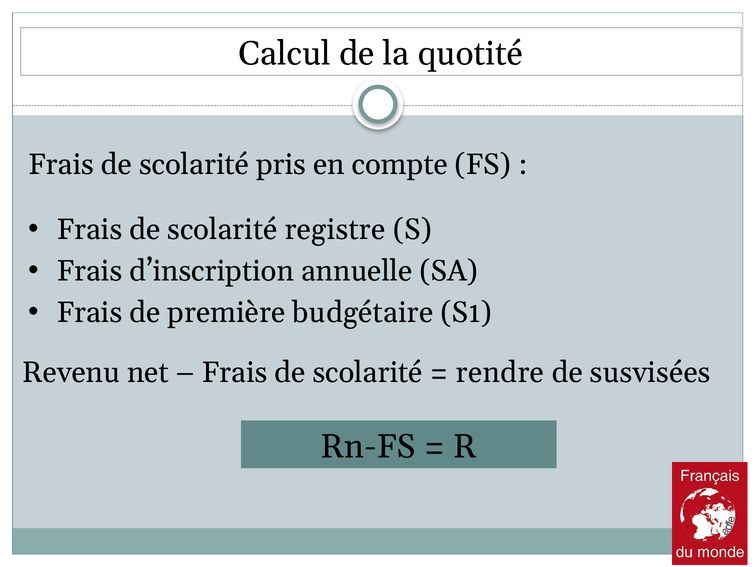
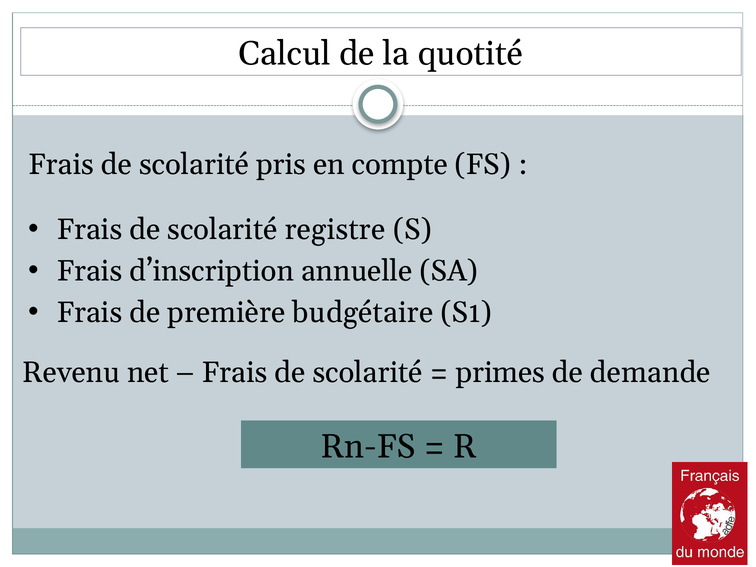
rendre: rendre -> primes (500, 372)
susvisées: susvisées -> demande (650, 372)
